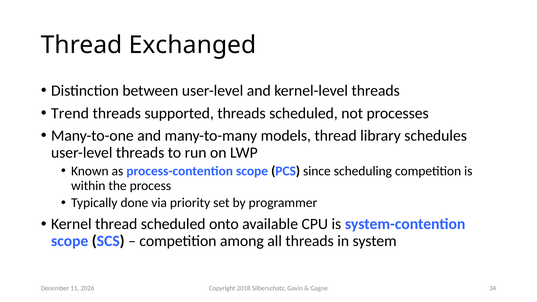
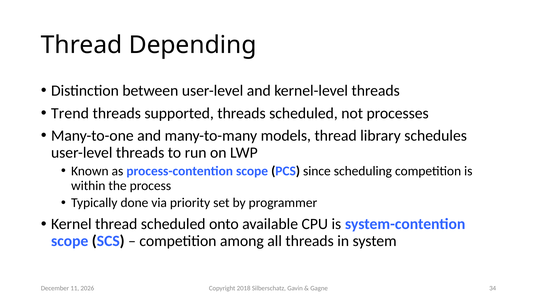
Exchanged: Exchanged -> Depending (193, 45)
